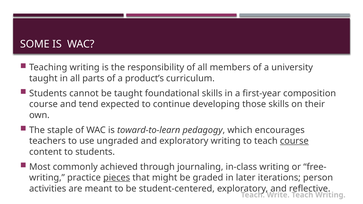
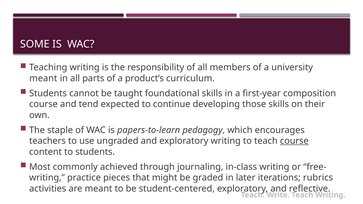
taught: taught -> meant (43, 78)
toward-to-learn: toward-to-learn -> papers-to-learn (149, 130)
pieces underline: present -> none (117, 178)
person: person -> rubrics (318, 178)
